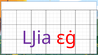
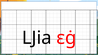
Ǉia colour: purple -> black (37, 38)
